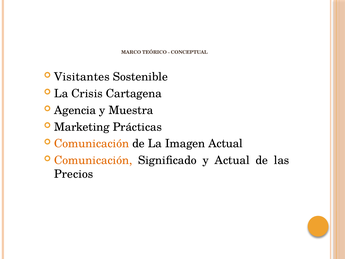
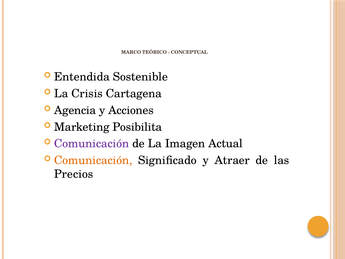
Visitantes: Visitantes -> Entendida (82, 77)
Muestra: Muestra -> Acciones (131, 110)
Prácticas: Prácticas -> Posibilita (137, 127)
Comunicación colour: orange -> purple (92, 144)
y Actual: Actual -> Atraer (232, 160)
